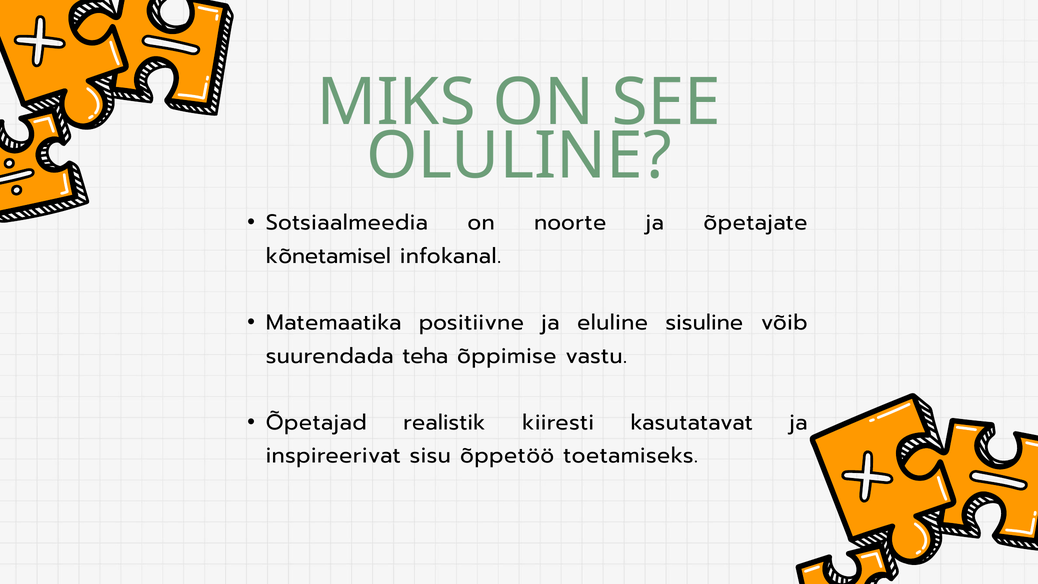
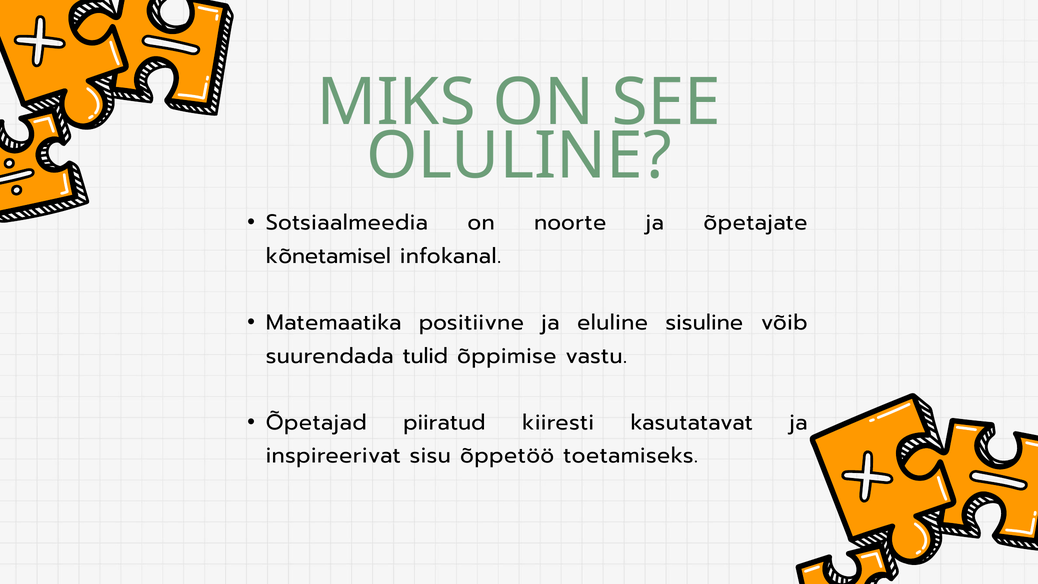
teha: teha -> tulid (425, 356)
realistik: realistik -> piiratud (444, 422)
